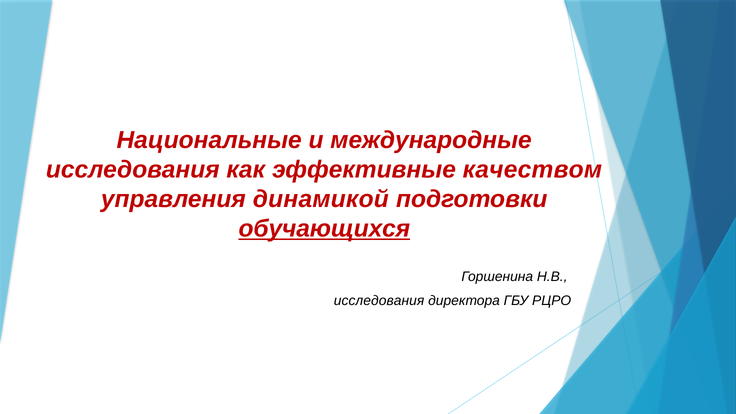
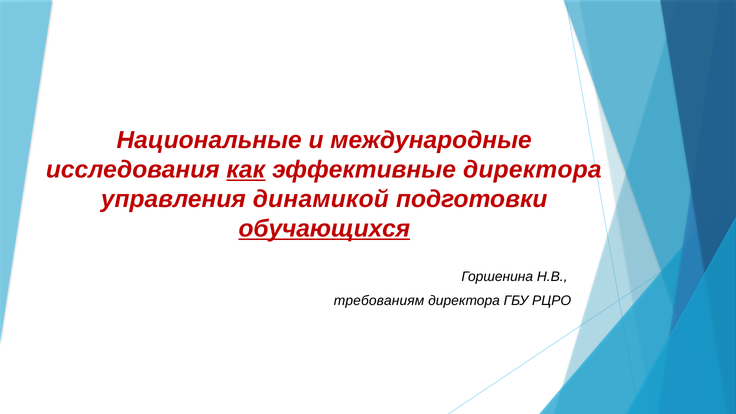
как underline: none -> present (246, 170)
эффективные качеством: качеством -> директора (532, 170)
исследования: исследования -> требованиям (379, 301)
